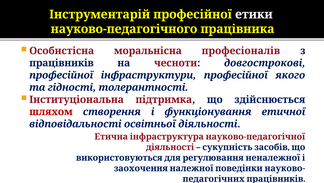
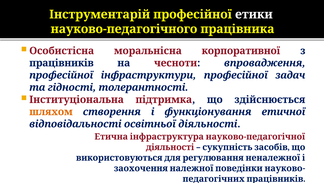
професіоналів: професіоналів -> корпоративної (241, 51)
довгострокові: довгострокові -> впровадження (265, 63)
якого: якого -> задач (290, 75)
шляхом colour: red -> orange (51, 111)
